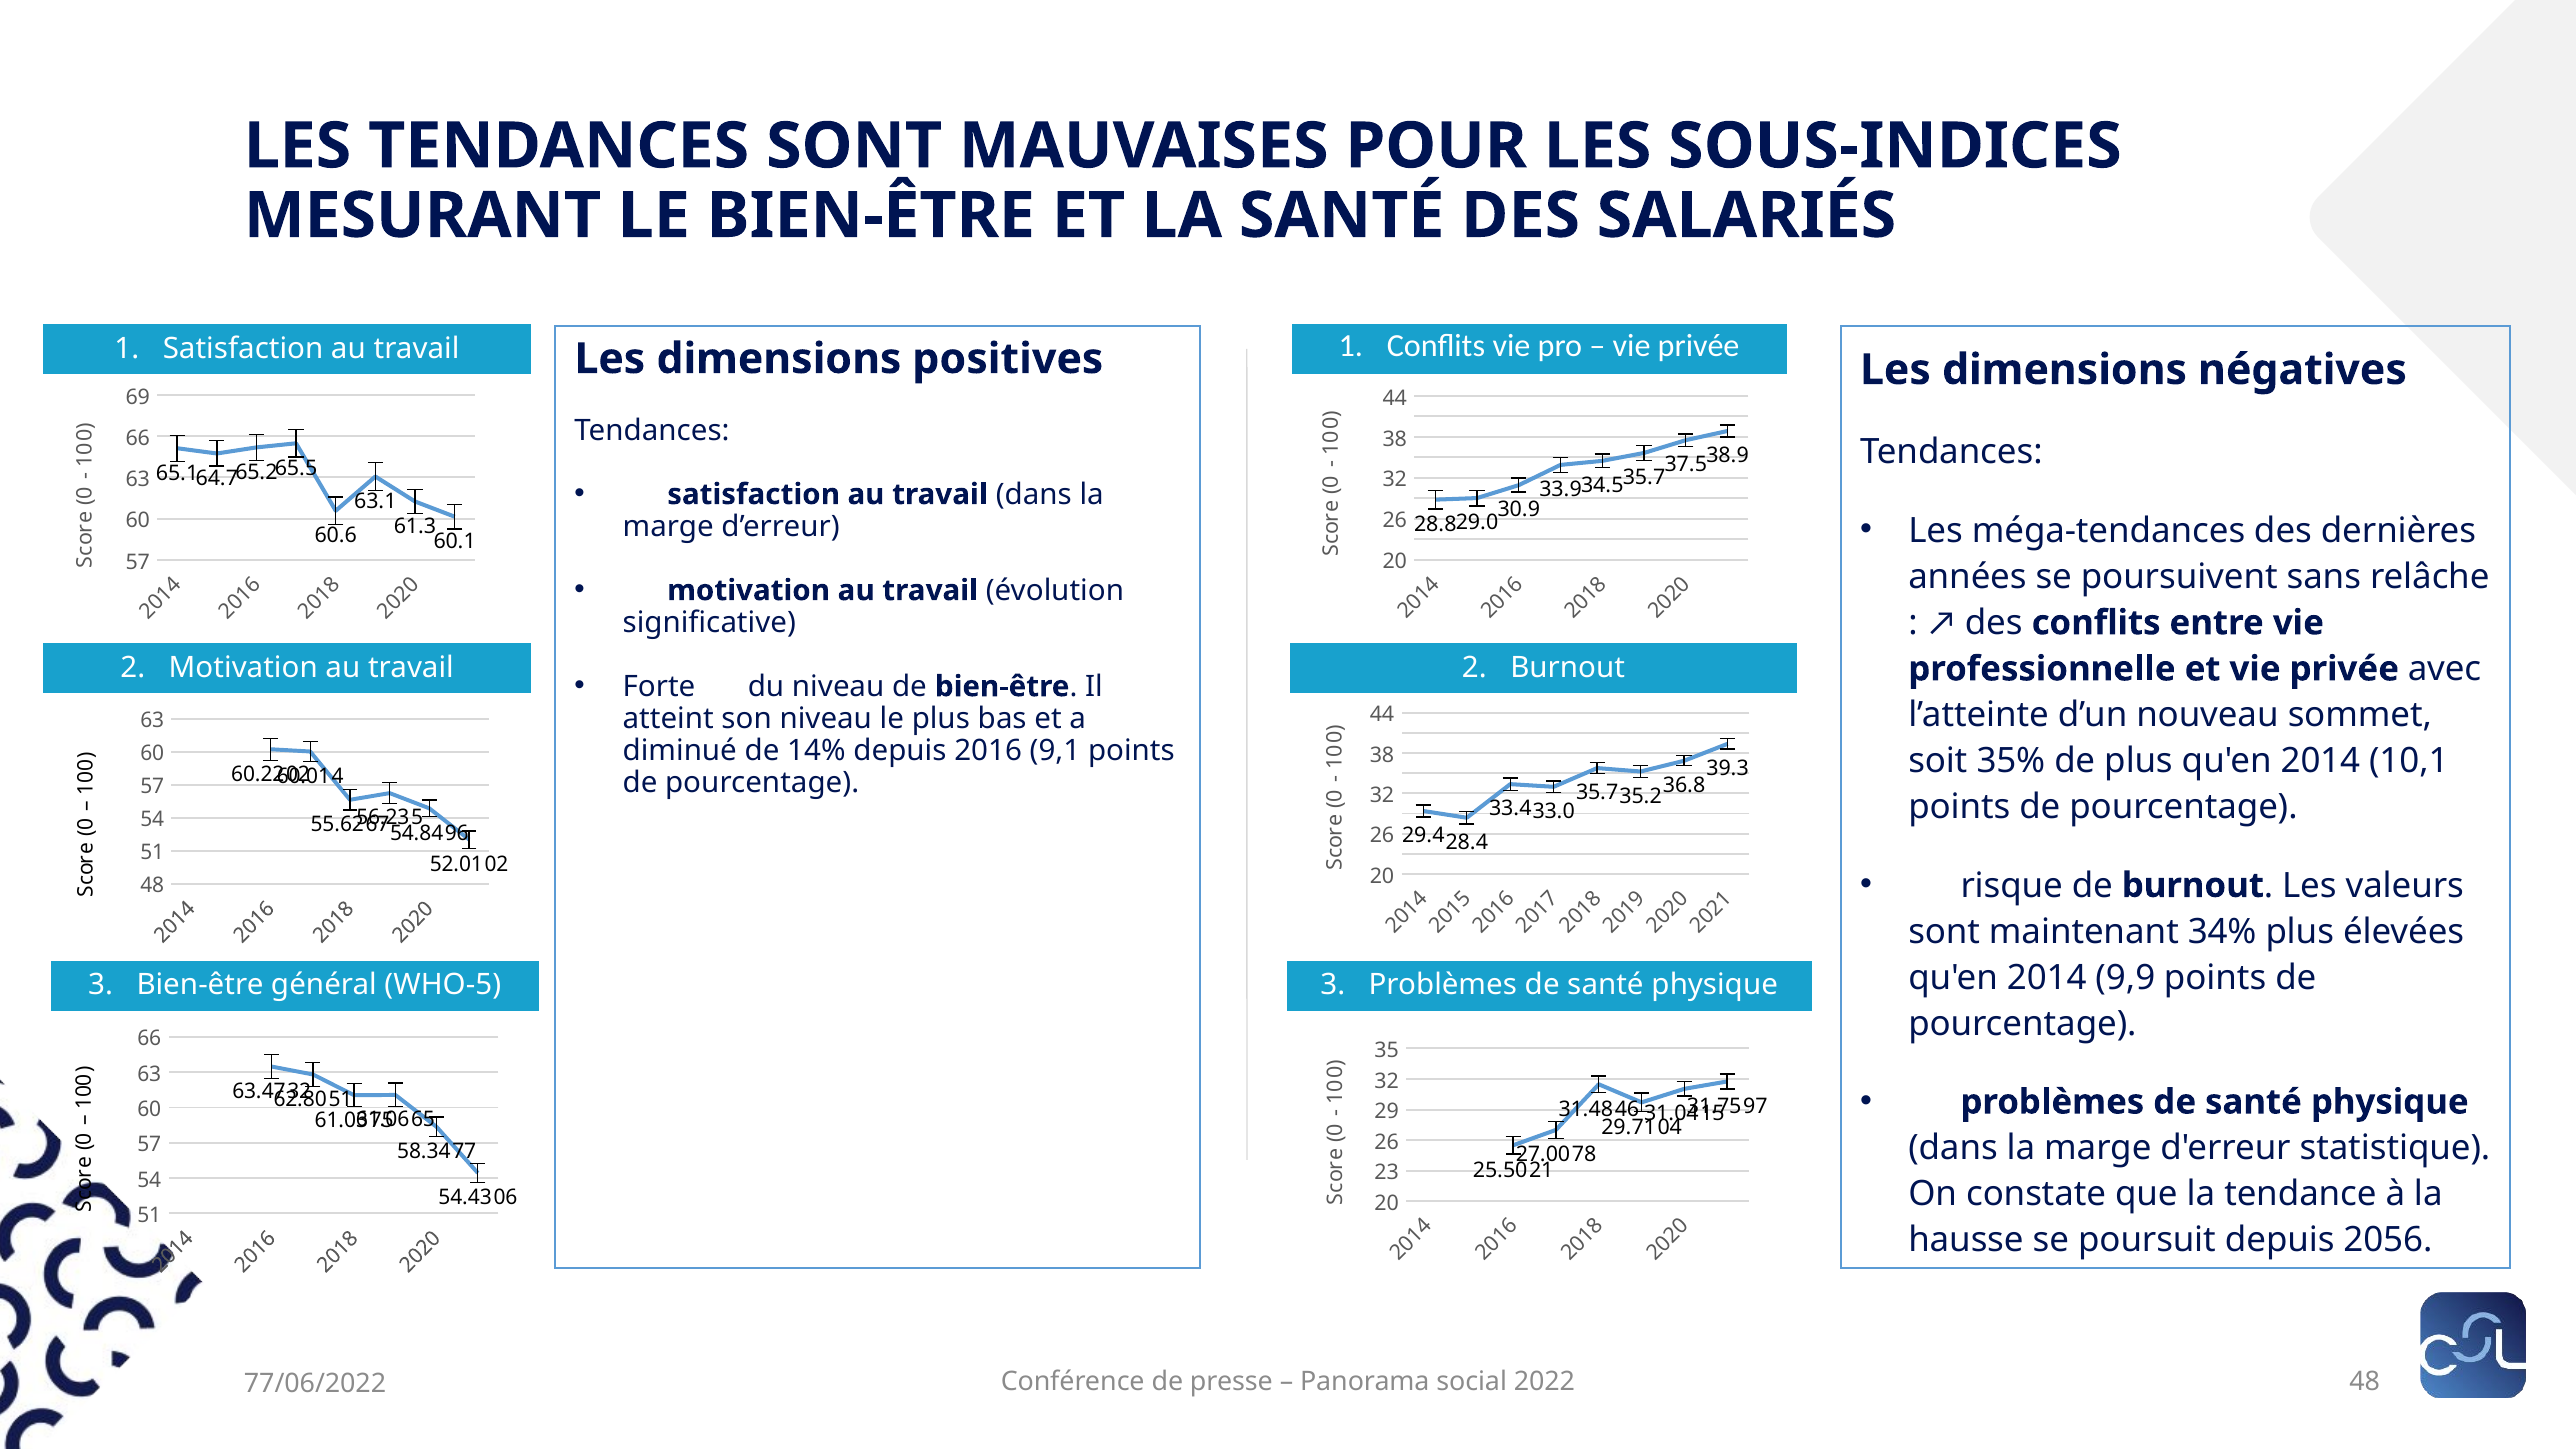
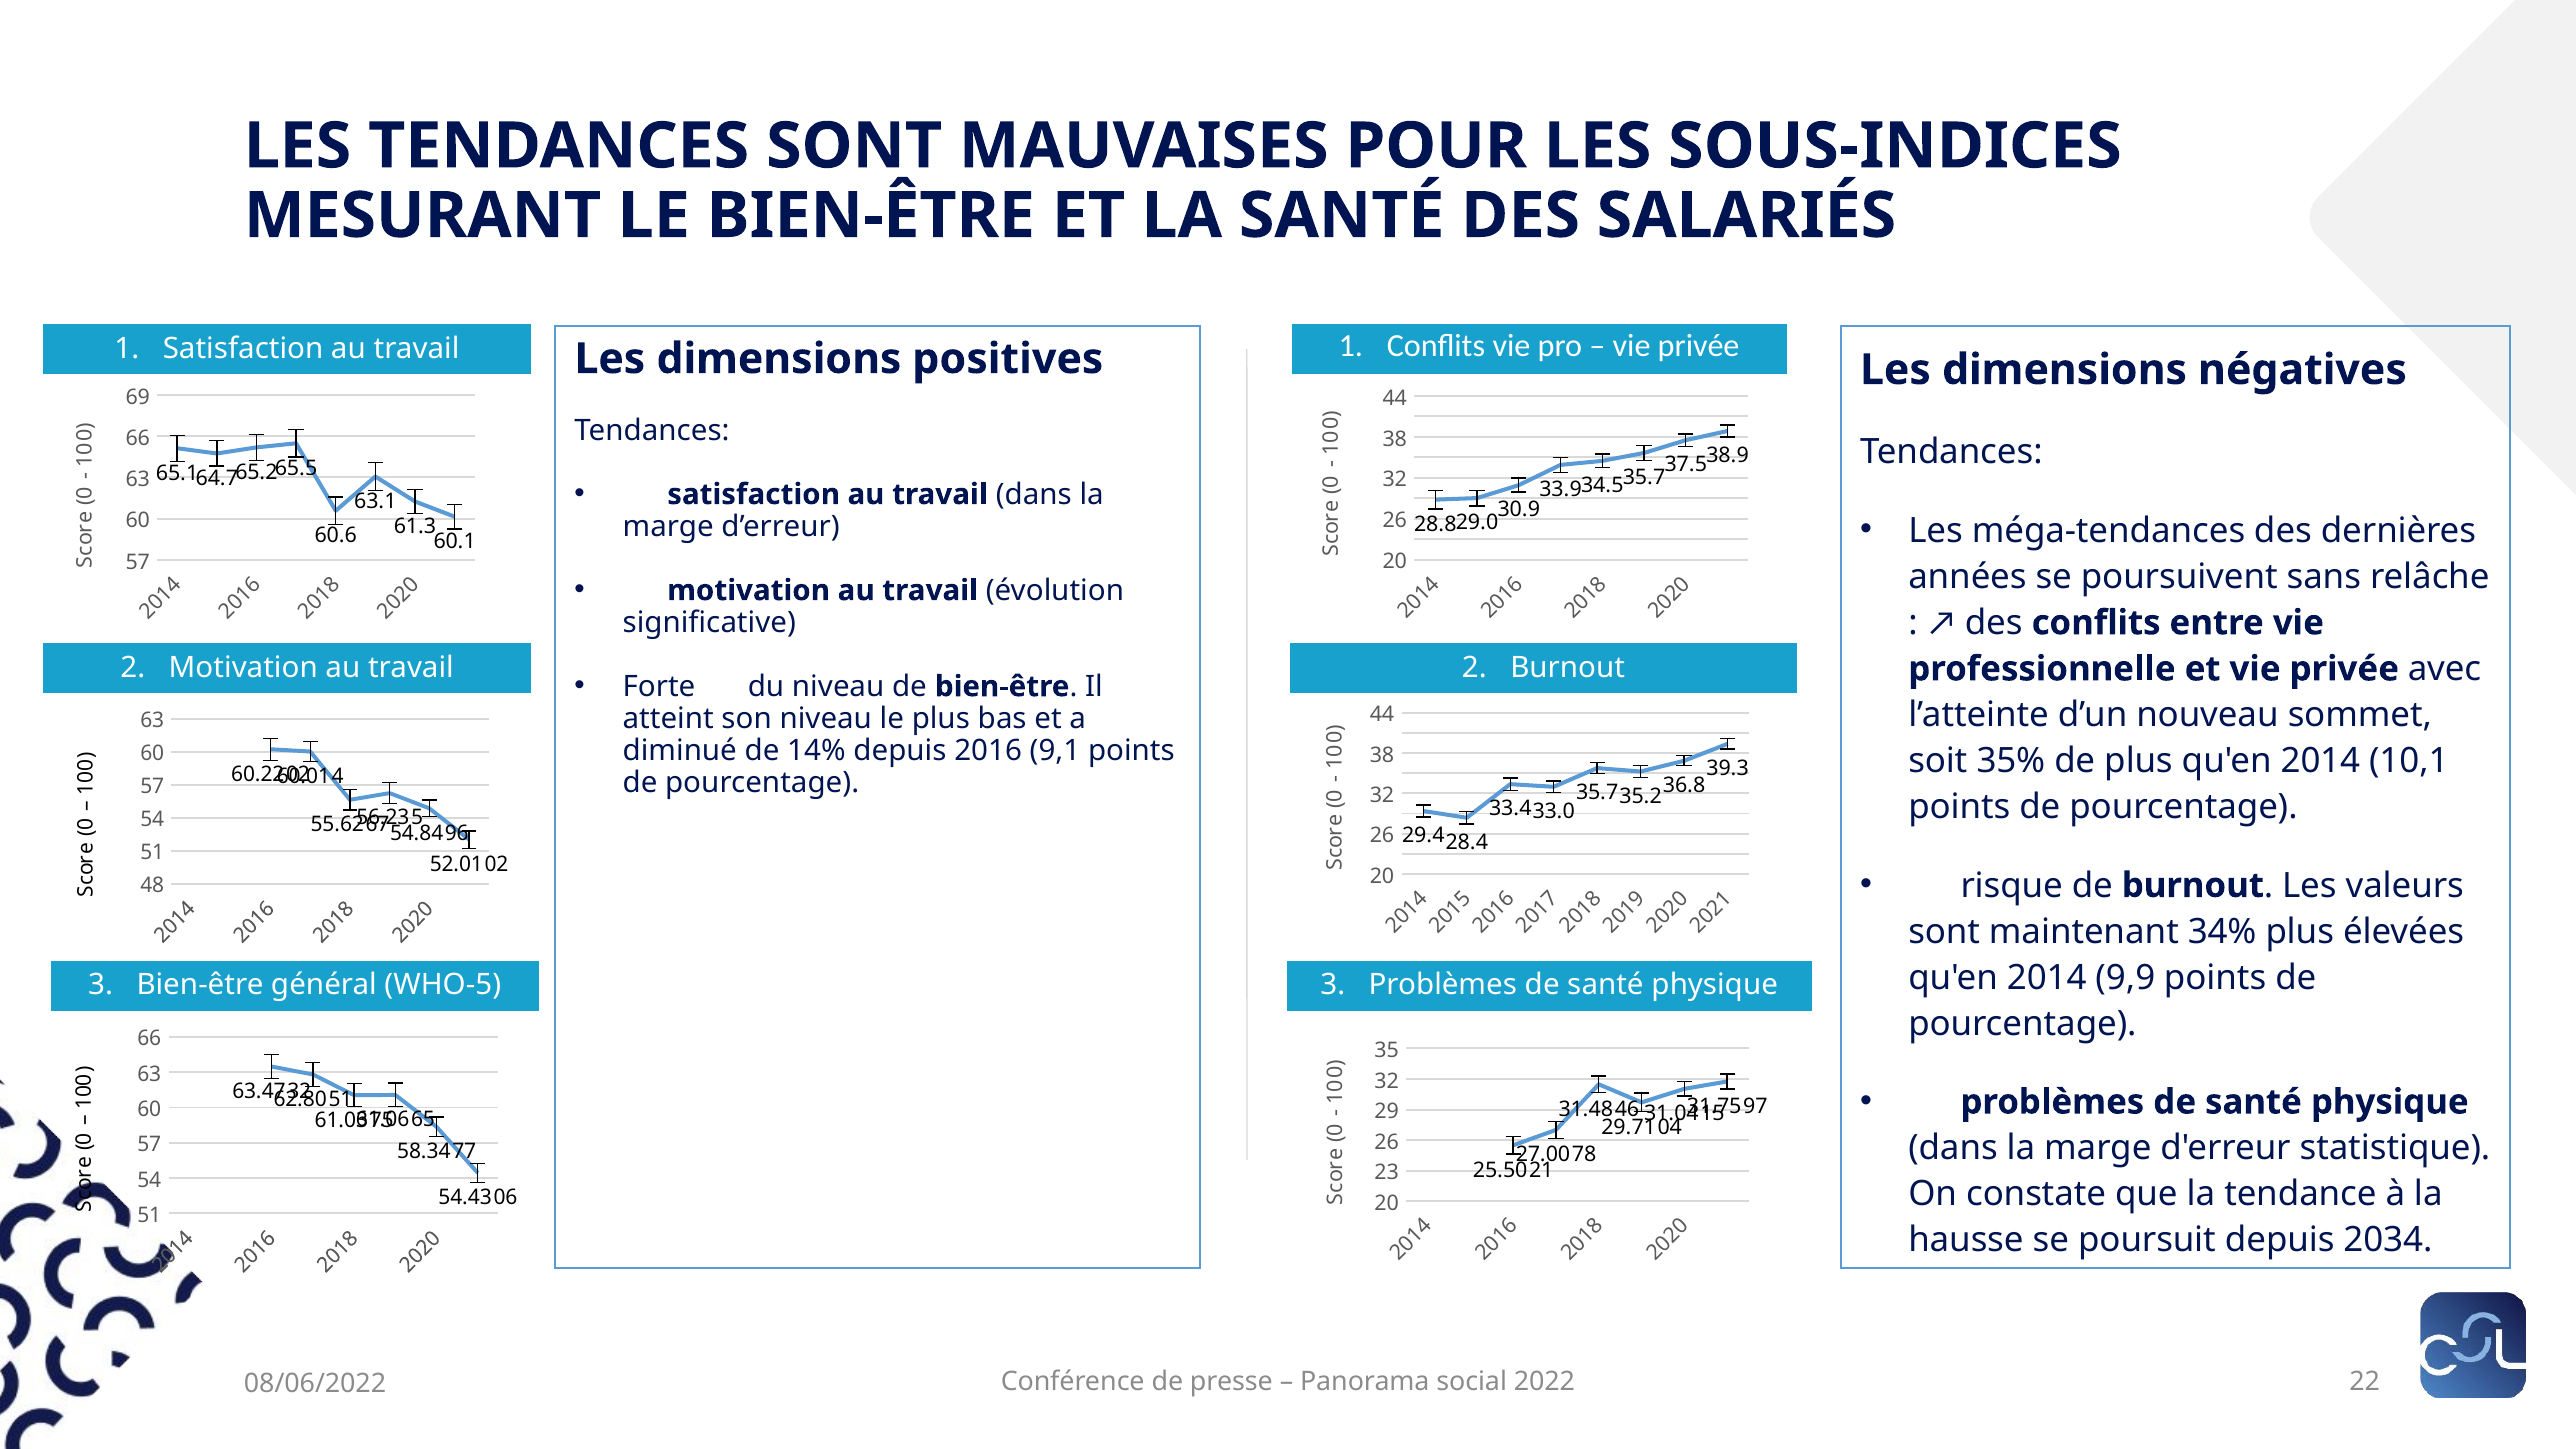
2056: 2056 -> 2034 (2388, 1240)
2022 48: 48 -> 22 (2365, 1381)
77/06/2022: 77/06/2022 -> 08/06/2022 (315, 1383)
